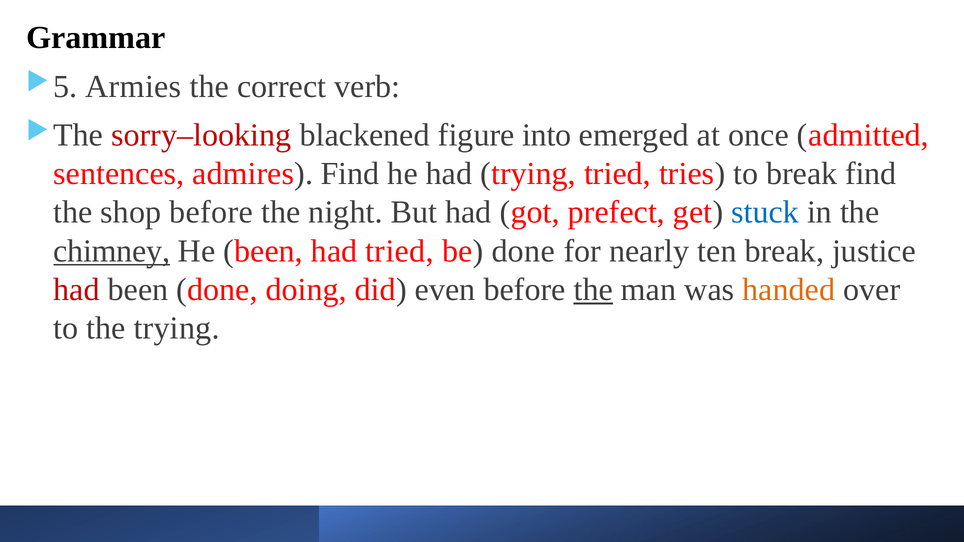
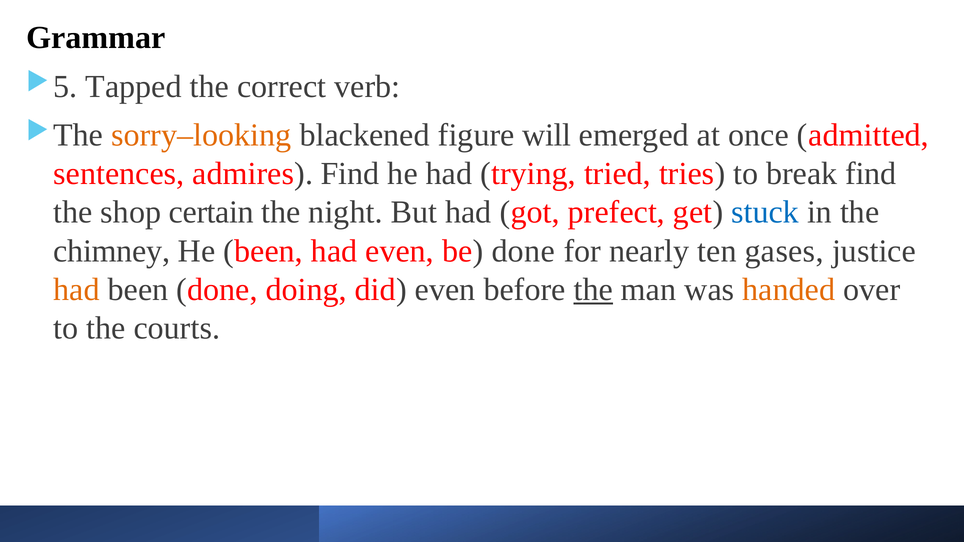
Armies: Armies -> Tapped (134, 87)
sorry–looking colour: red -> orange (201, 135)
into: into -> will (547, 135)
shop before: before -> certain (211, 212)
chimney underline: present -> none (112, 251)
had tried: tried -> even (400, 251)
ten break: break -> gases (784, 251)
had colour: red -> orange (76, 290)
the trying: trying -> courts (177, 328)
